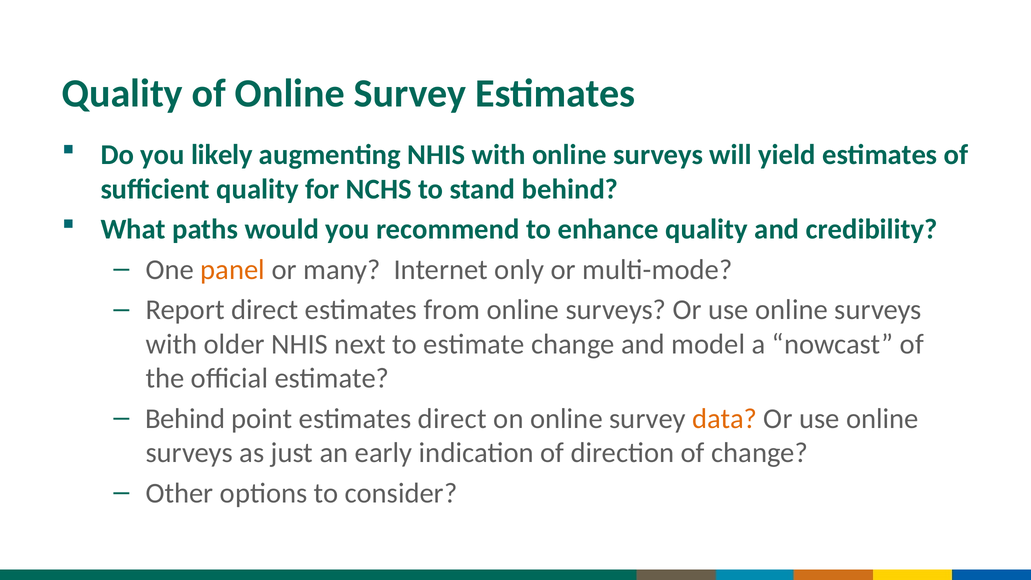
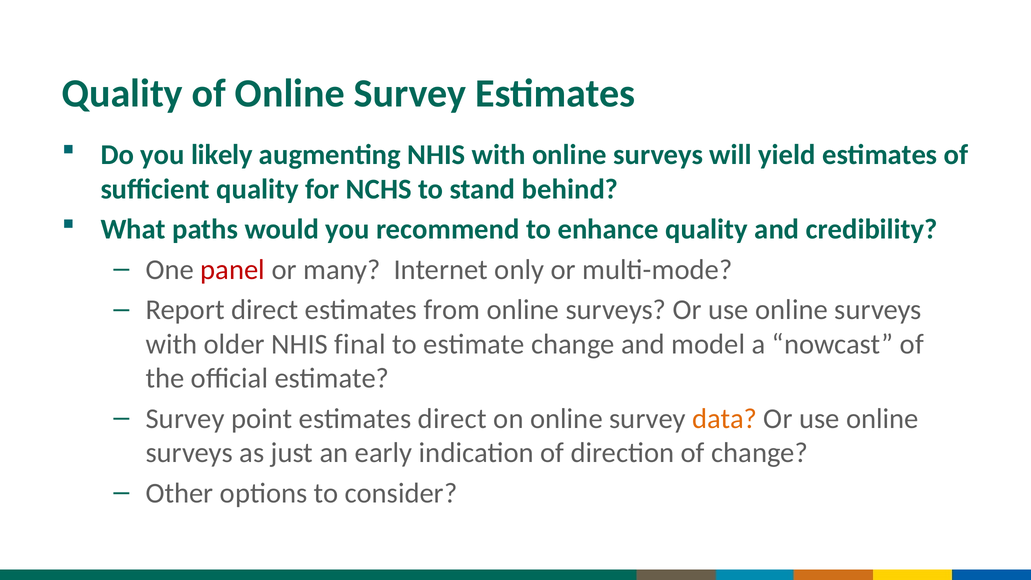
panel colour: orange -> red (233, 270)
next: next -> final (360, 344)
Behind: Behind -> Survey (185, 419)
